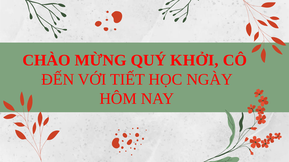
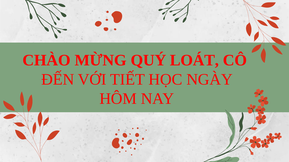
KHỞI: KHỞI -> LOÁT (194, 61)
